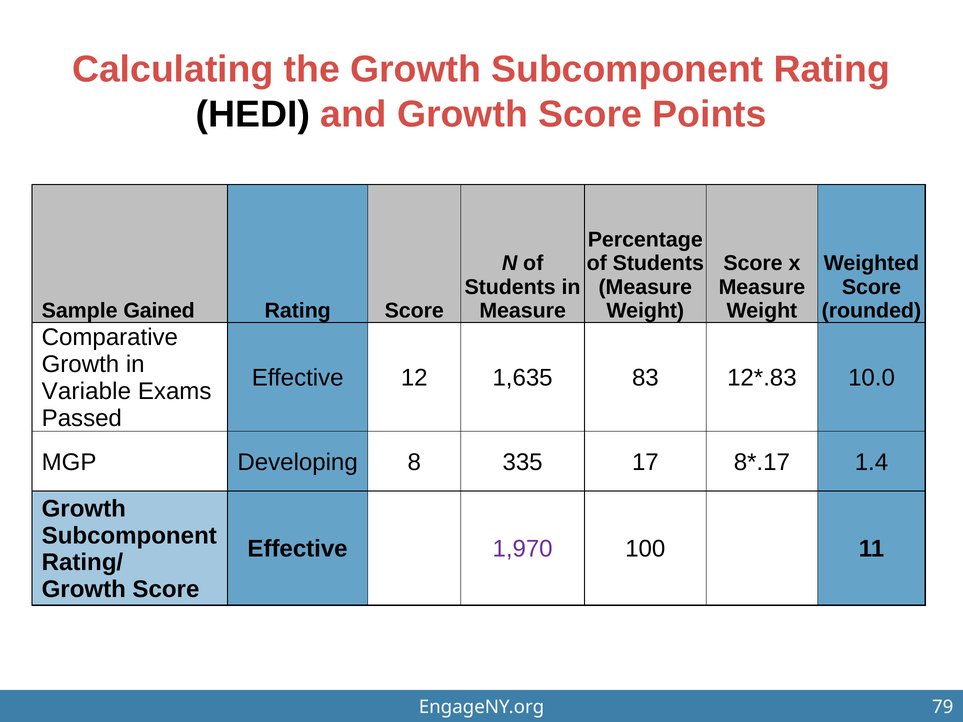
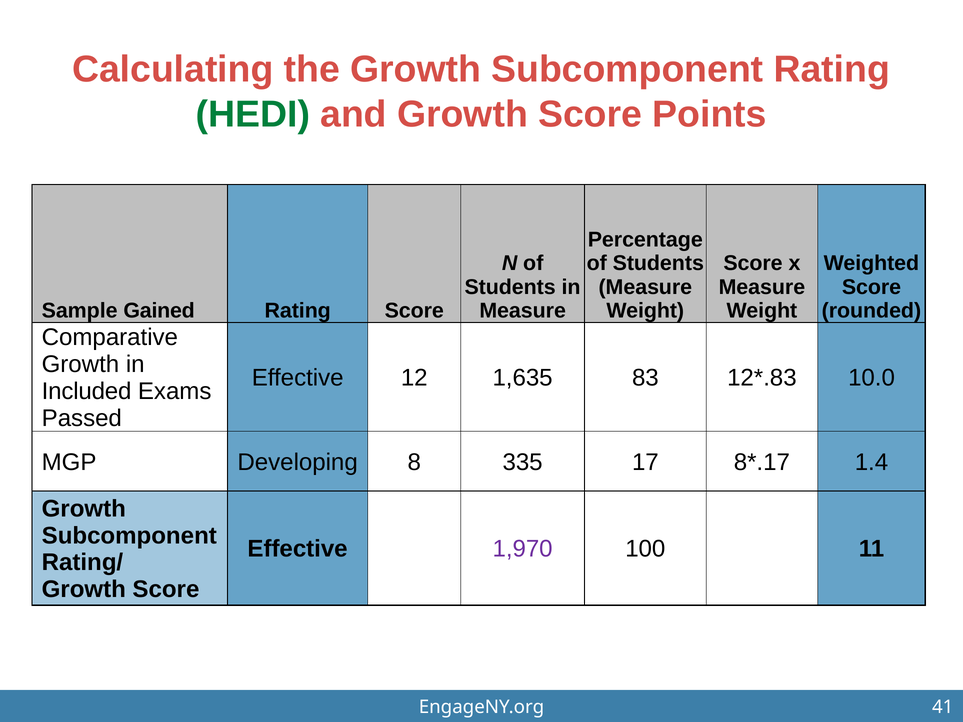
HEDI colour: black -> green (253, 114)
Variable: Variable -> Included (87, 391)
79: 79 -> 41 (943, 708)
